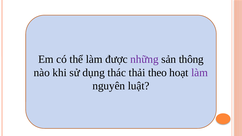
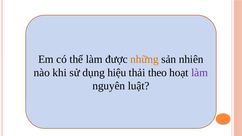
những colour: purple -> orange (144, 59)
thông: thông -> nhiên (191, 59)
thác: thác -> hiệu (117, 73)
